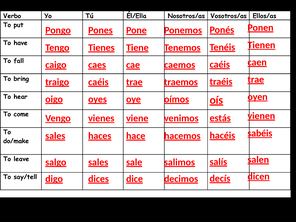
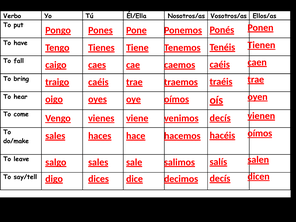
venimos estás: estás -> decís (220, 118)
hacéis sabéis: sabéis -> oímos (260, 133)
